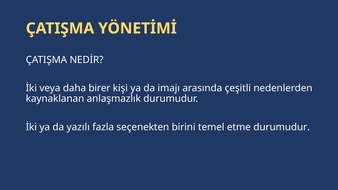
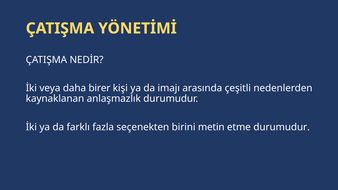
yazılı: yazılı -> farklı (78, 127)
temel: temel -> metin (211, 127)
